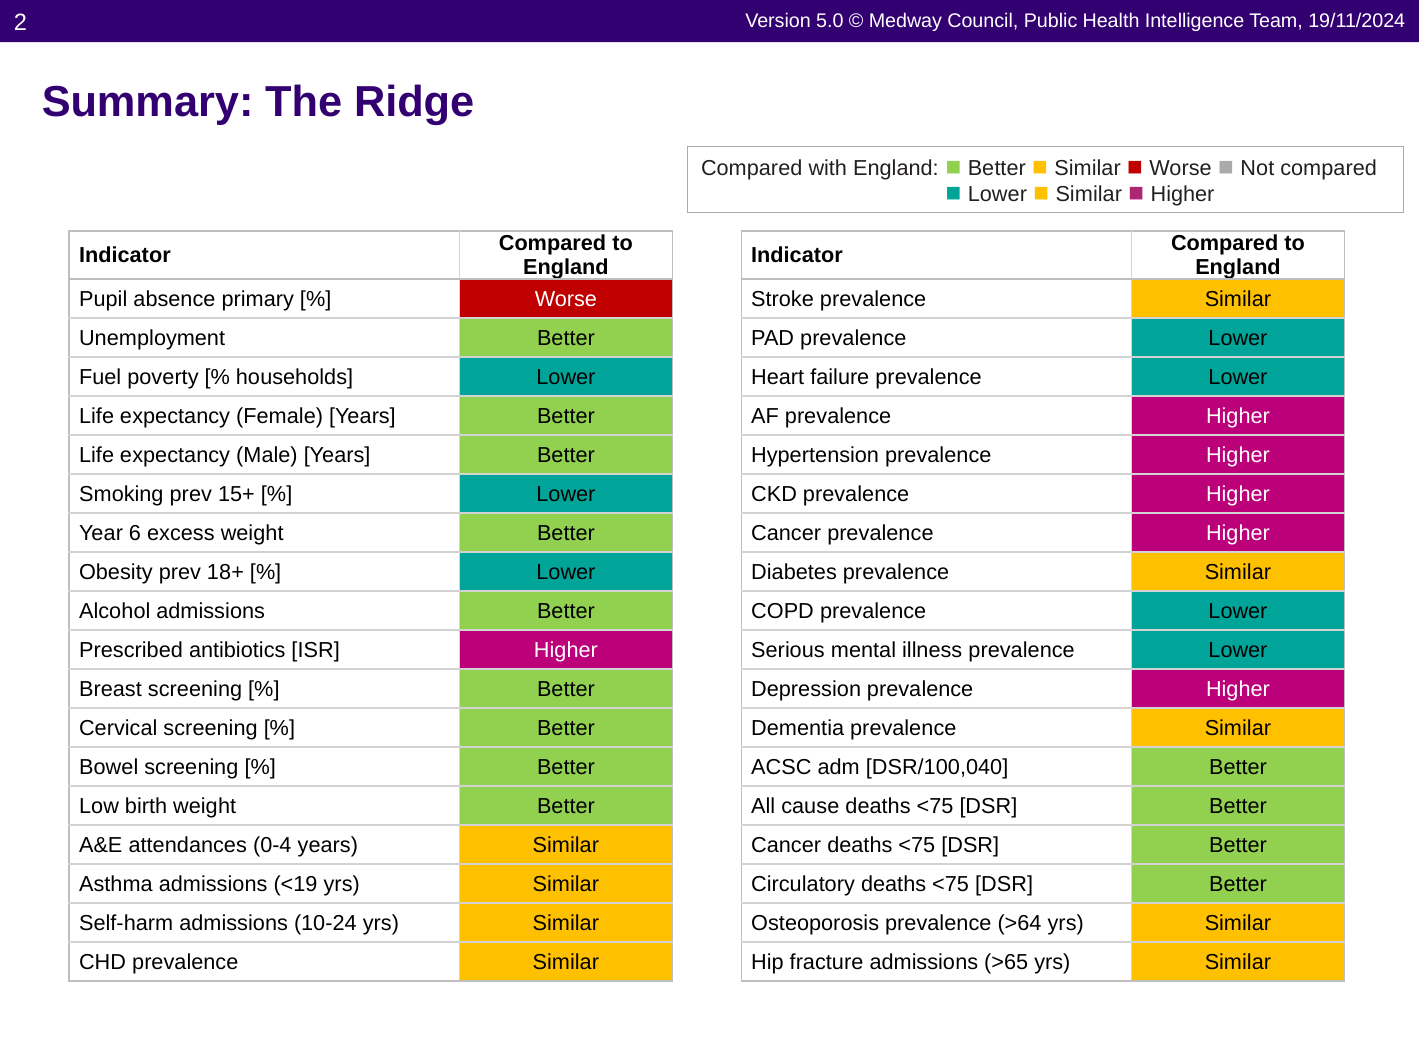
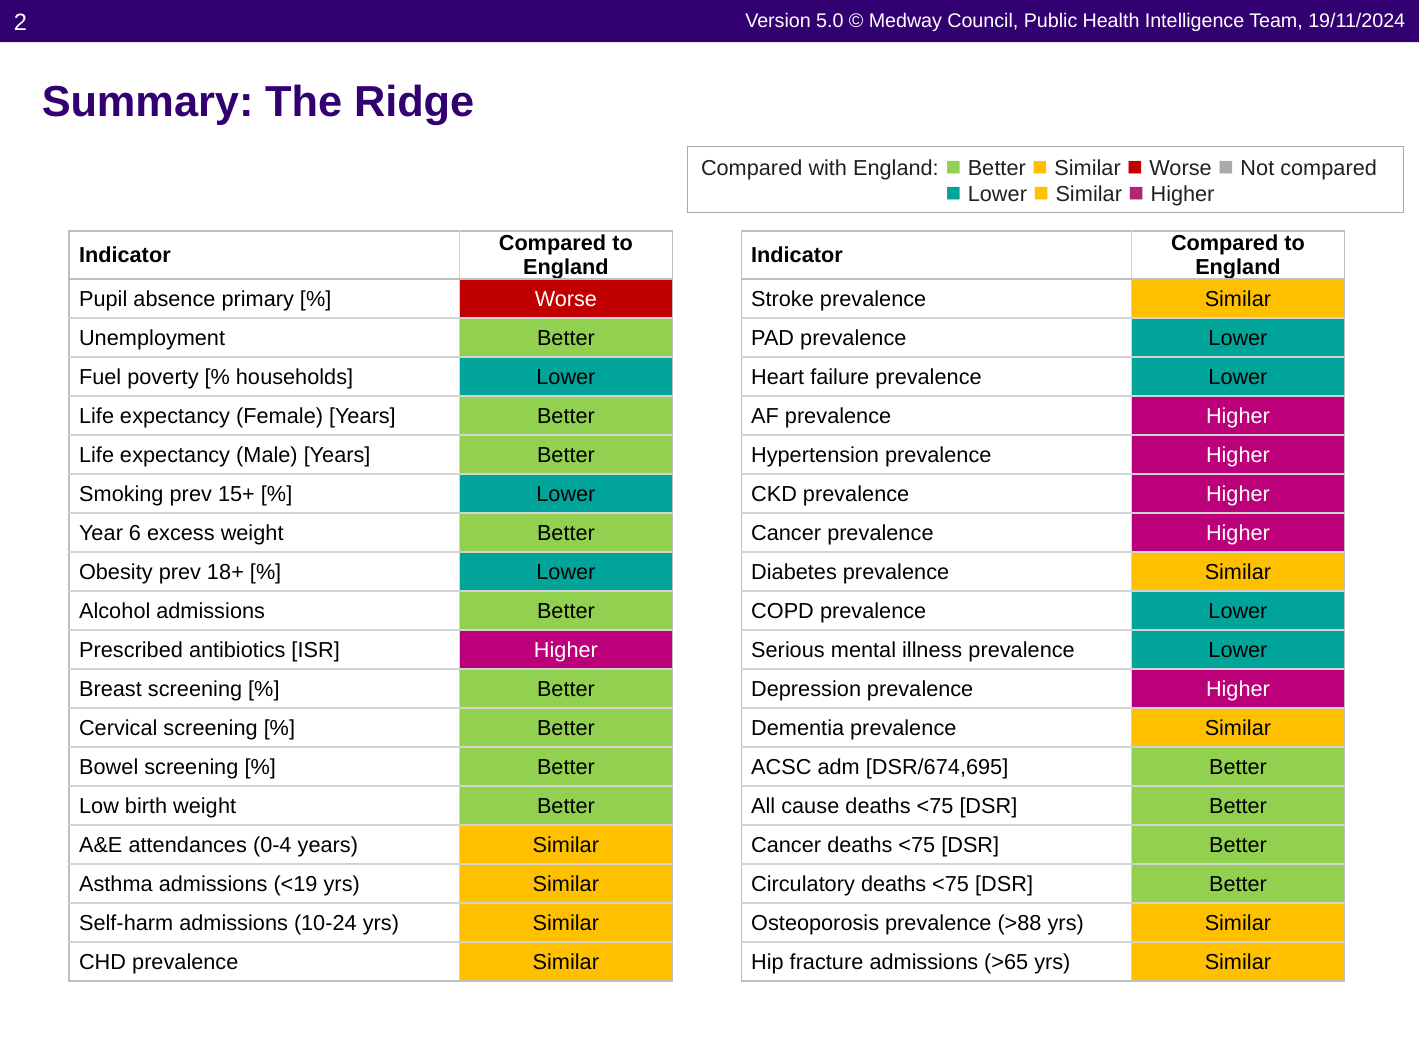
DSR/100,040: DSR/100,040 -> DSR/674,695 (937, 767)
>64: >64 -> >88 (1020, 923)
